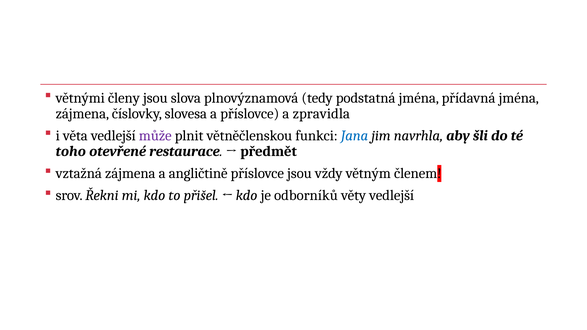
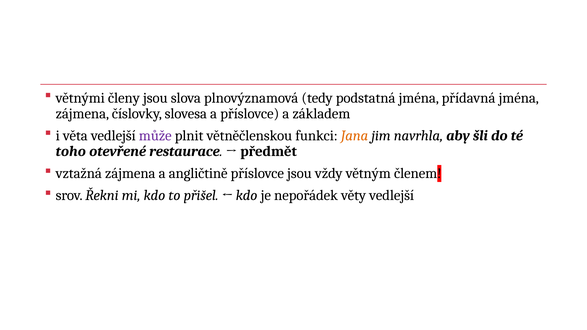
zpravidla: zpravidla -> základem (321, 114)
Jana colour: blue -> orange (355, 136)
odborníků: odborníků -> nepořádek (306, 195)
